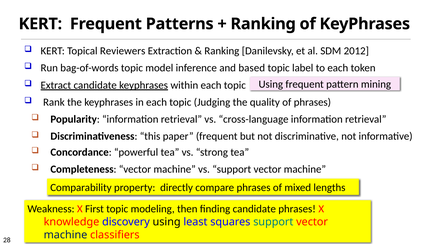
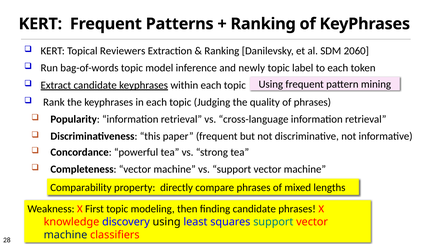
2012: 2012 -> 2060 (356, 51)
based: based -> newly (252, 68)
